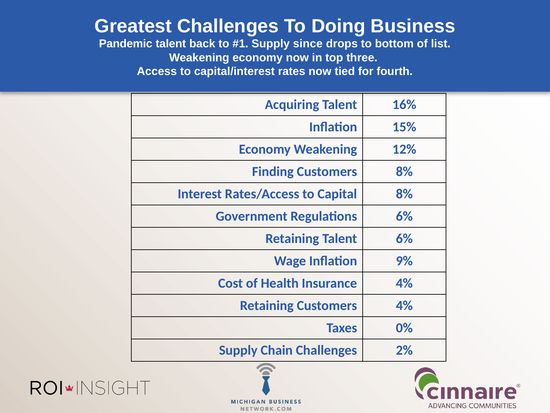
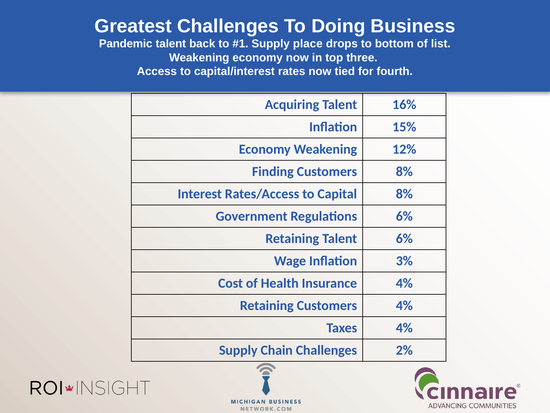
since: since -> place (308, 44)
9%: 9% -> 3% (404, 261)
Taxes 0%: 0% -> 4% (404, 327)
